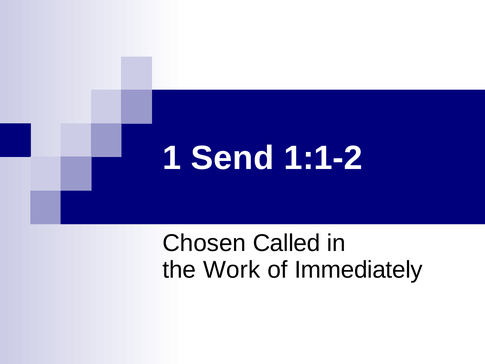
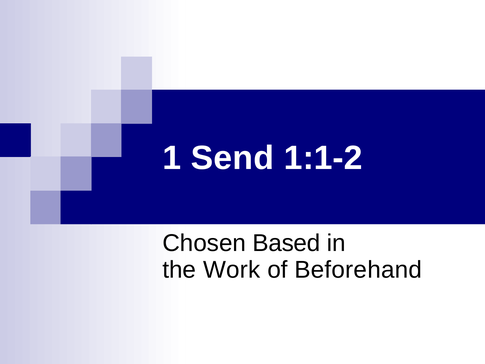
Called: Called -> Based (287, 243)
Immediately: Immediately -> Beforehand (358, 270)
